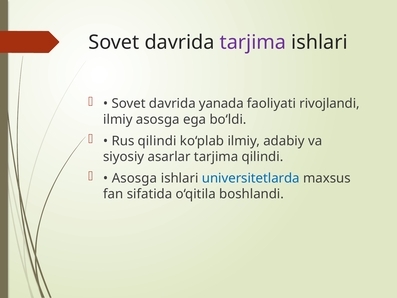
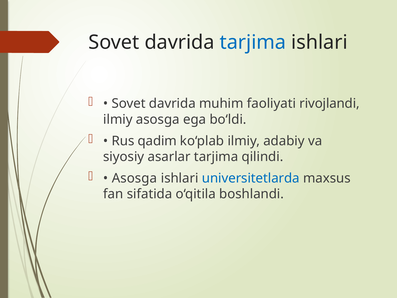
tarjima colour: purple -> blue (253, 42)
yanada: yanada -> muhim (221, 103)
Rus qilindi: qilindi -> qadim (157, 141)
